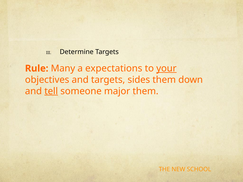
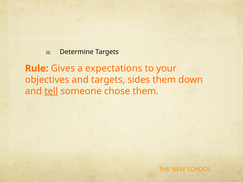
Many: Many -> Gives (63, 69)
your underline: present -> none (166, 69)
major: major -> chose (117, 91)
